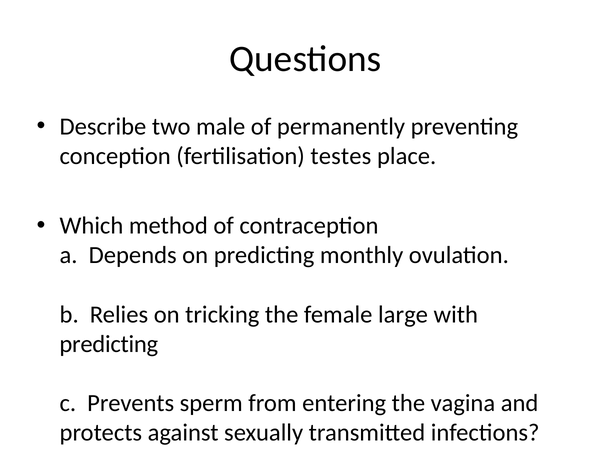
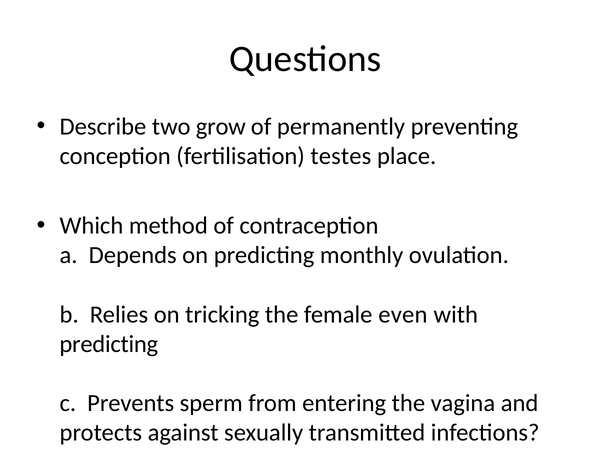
male: male -> grow (221, 126)
large: large -> even (403, 315)
